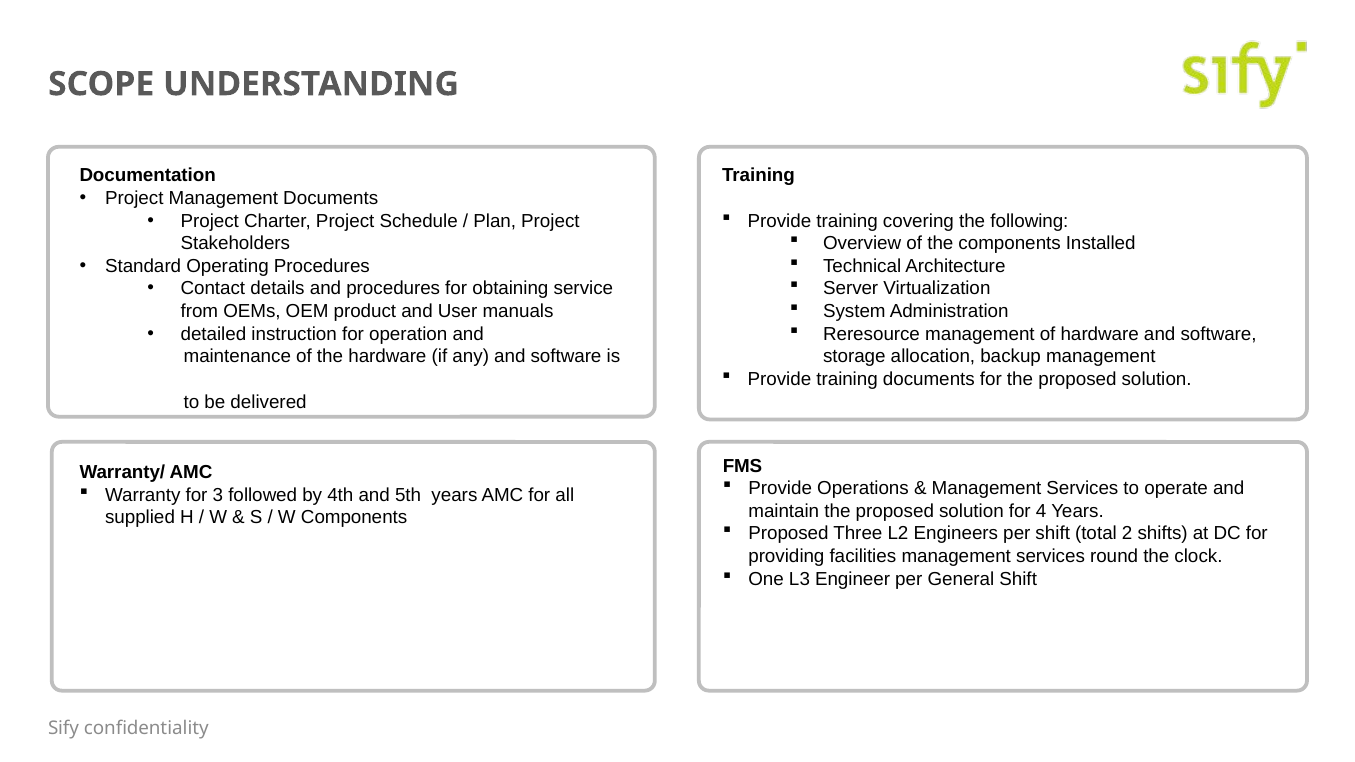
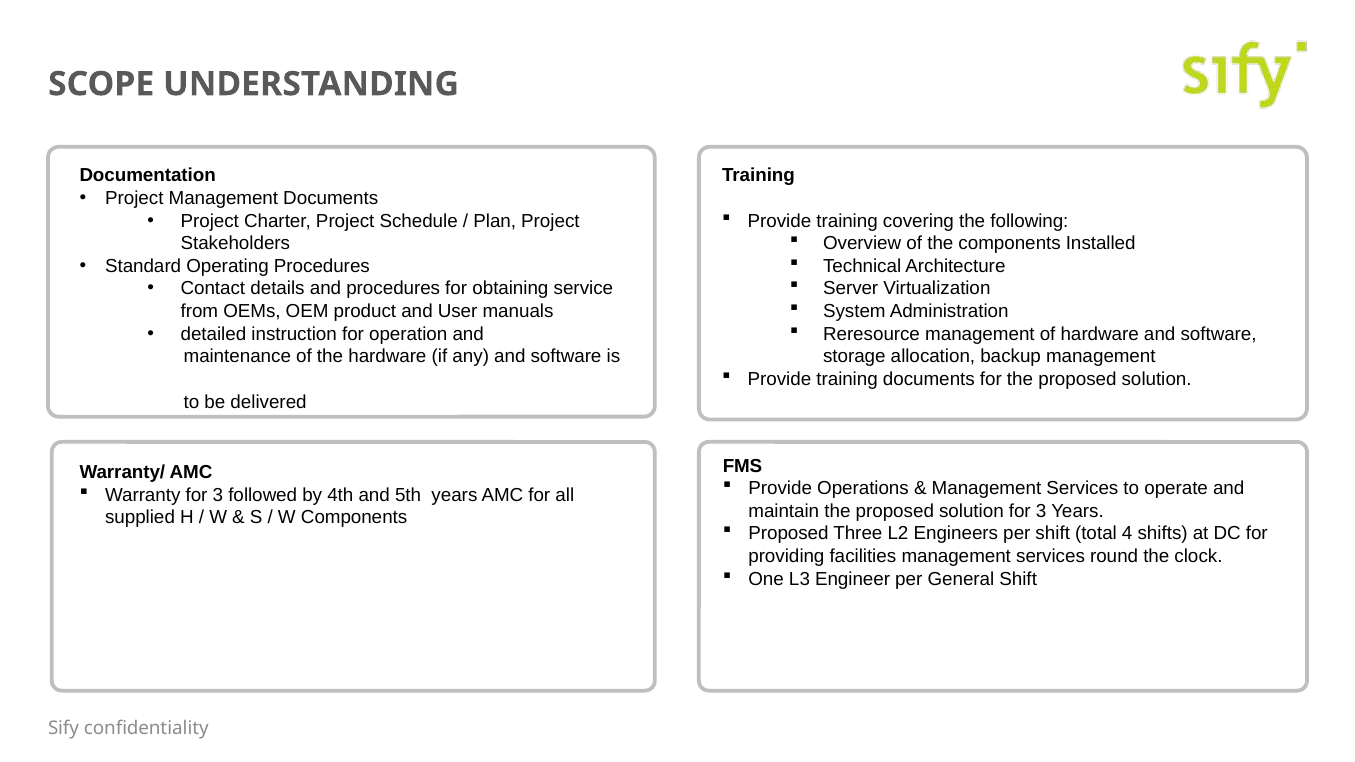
solution for 4: 4 -> 3 (1041, 511)
2: 2 -> 4 (1127, 534)
